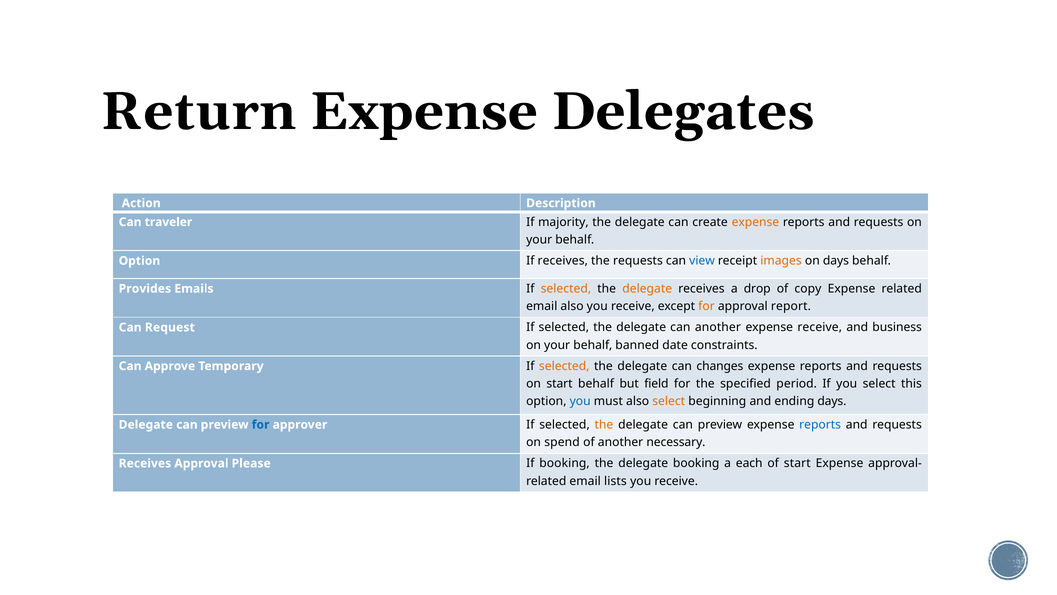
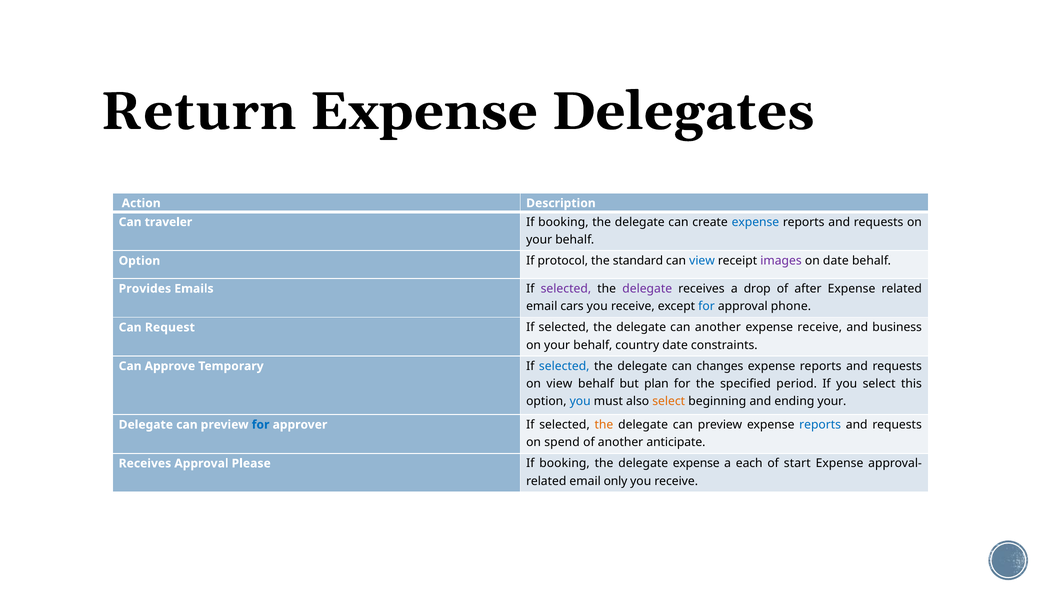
majority: majority -> booking (563, 222)
expense colour: orange -> blue (755, 222)
If receives: receives -> protocol (563, 261)
the requests: requests -> standard (638, 261)
images colour: orange -> purple (781, 261)
on days: days -> date (836, 261)
selected colour: orange -> purple (566, 288)
delegate colour: orange -> purple (647, 288)
copy: copy -> after (808, 288)
email also: also -> cars (572, 306)
for colour: orange -> blue (707, 306)
report: report -> phone (791, 306)
banned: banned -> country (637, 345)
selected colour: orange -> blue (564, 366)
on start: start -> view (559, 384)
field: field -> plan (656, 384)
ending days: days -> your (832, 401)
necessary: necessary -> anticipate (676, 442)
delegate booking: booking -> expense (696, 463)
lists: lists -> only (616, 481)
